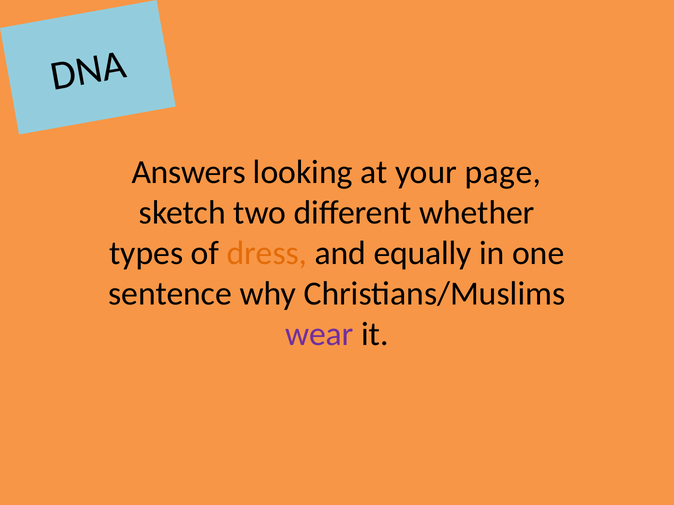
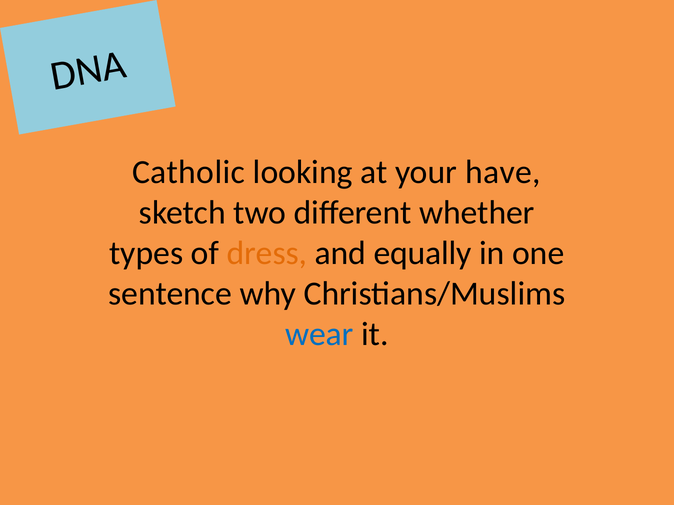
Answers: Answers -> Catholic (188, 173)
page: page -> have (503, 173)
wear colour: purple -> blue (319, 334)
